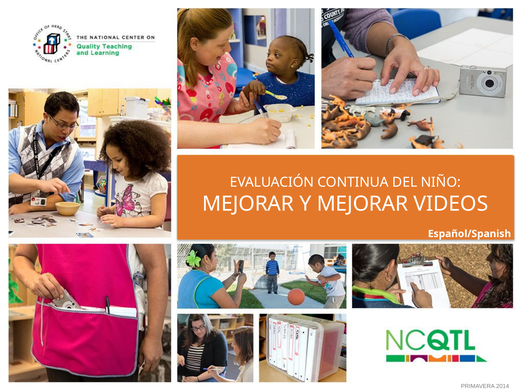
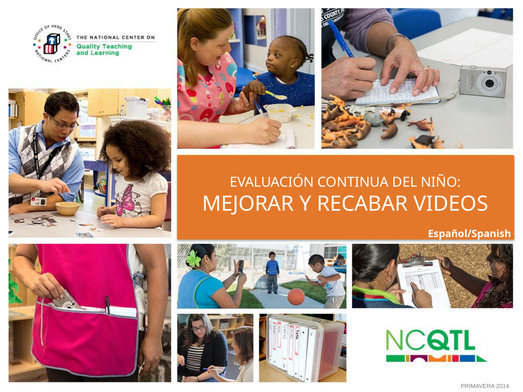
Y MEJORAR: MEJORAR -> RECABAR (362, 204)
